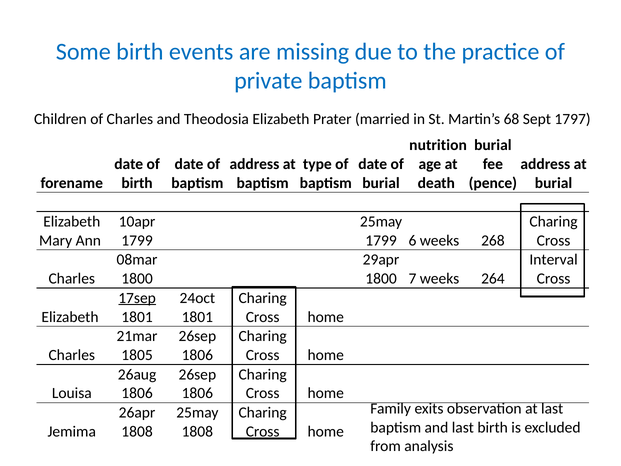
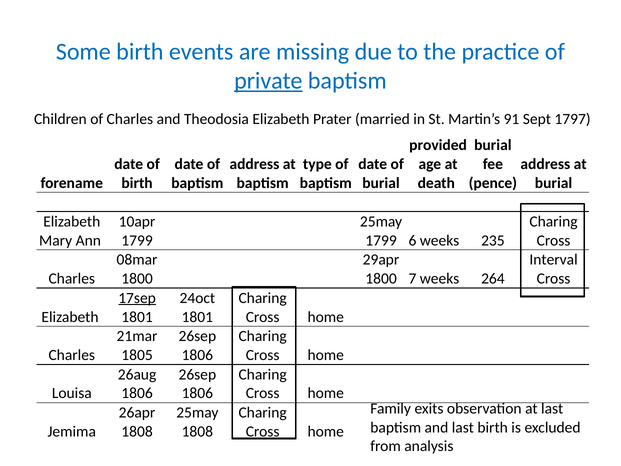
private underline: none -> present (268, 81)
68: 68 -> 91 (511, 119)
nutrition: nutrition -> provided (438, 145)
268: 268 -> 235 (493, 240)
